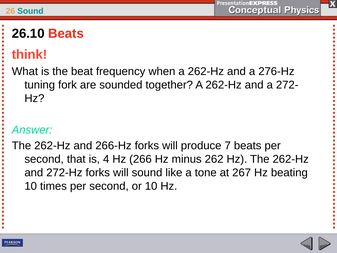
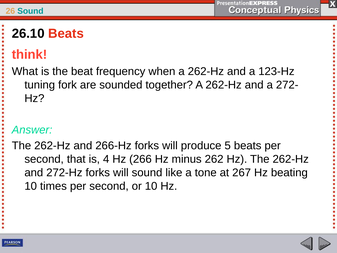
276-Hz: 276-Hz -> 123-Hz (276, 71)
7: 7 -> 5 (228, 145)
